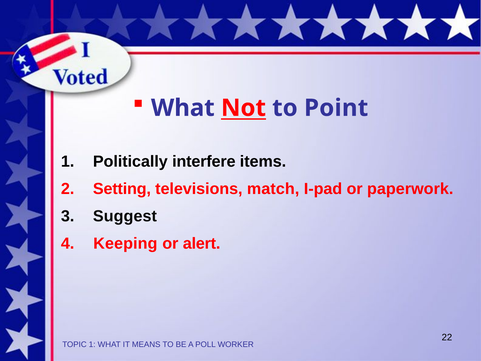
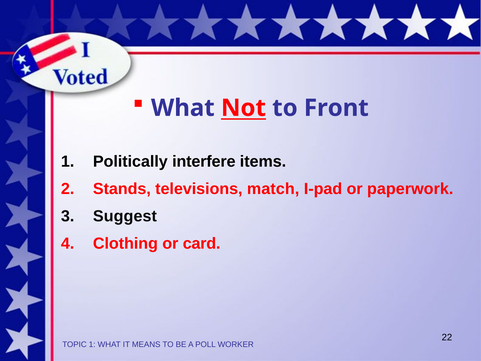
Point: Point -> Front (336, 108)
Setting: Setting -> Stands (122, 189)
Keeping: Keeping -> Clothing (125, 243)
alert: alert -> card (202, 243)
